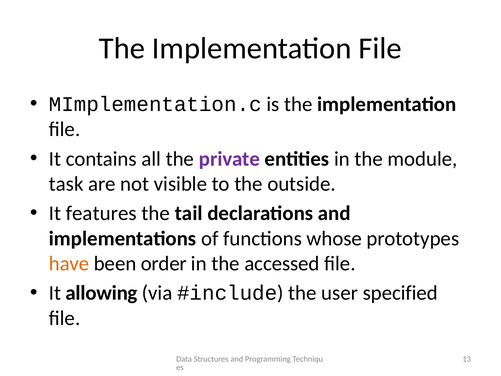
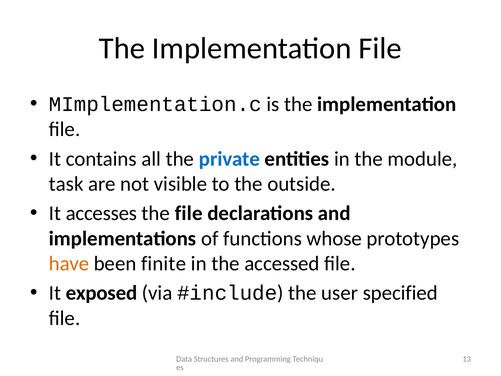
private colour: purple -> blue (229, 159)
features: features -> accesses (101, 213)
the tail: tail -> file (189, 213)
order: order -> finite (164, 263)
allowing: allowing -> exposed (102, 293)
